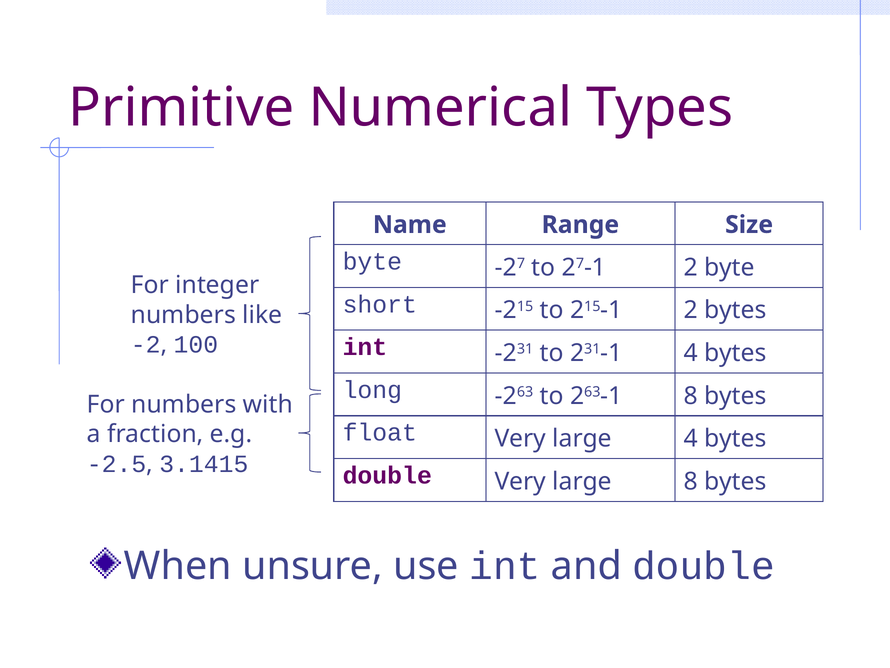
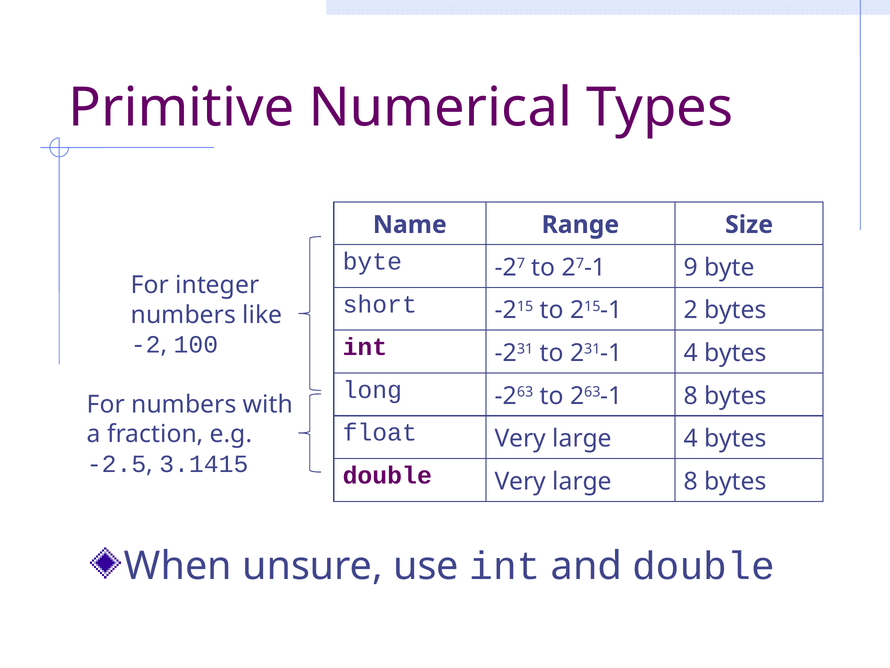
27-1 2: 2 -> 9 (691, 267)
